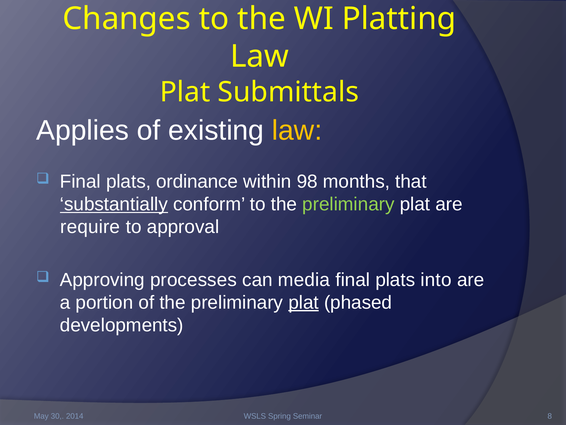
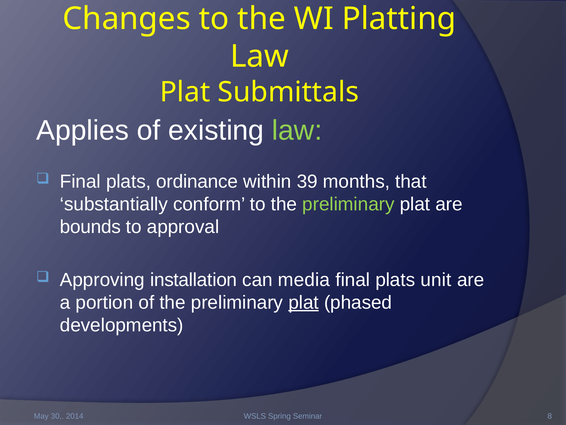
law colour: yellow -> light green (297, 130)
98: 98 -> 39 (307, 181)
substantially underline: present -> none (114, 204)
require: require -> bounds (90, 227)
processes: processes -> installation (194, 280)
into: into -> unit (436, 280)
